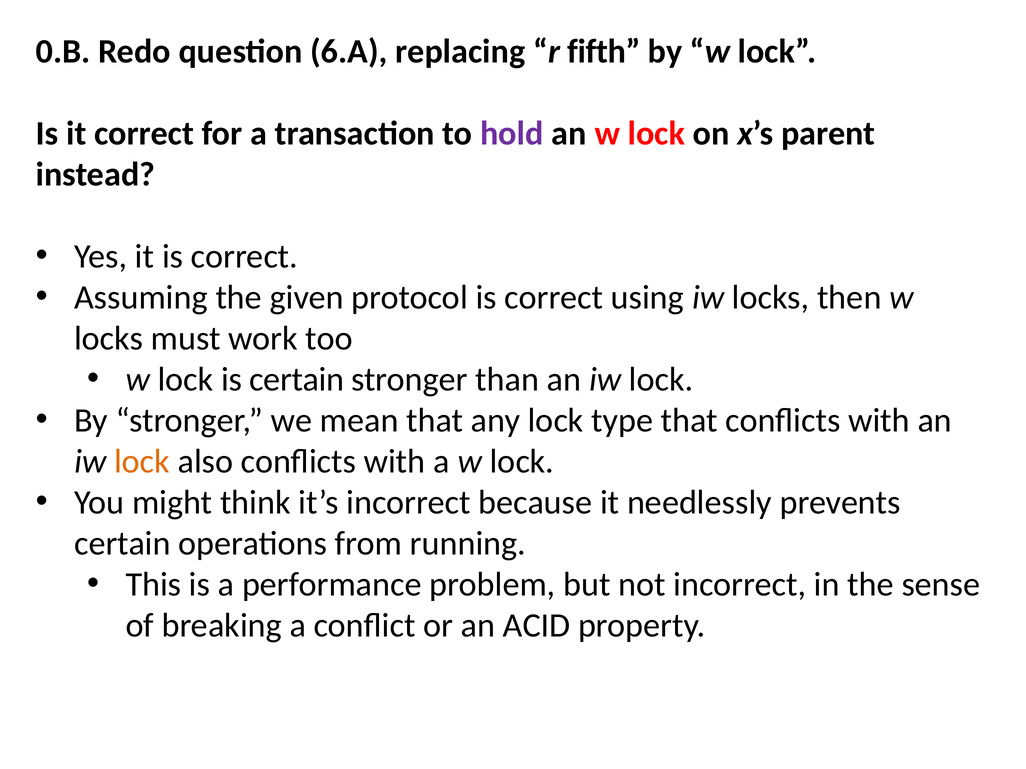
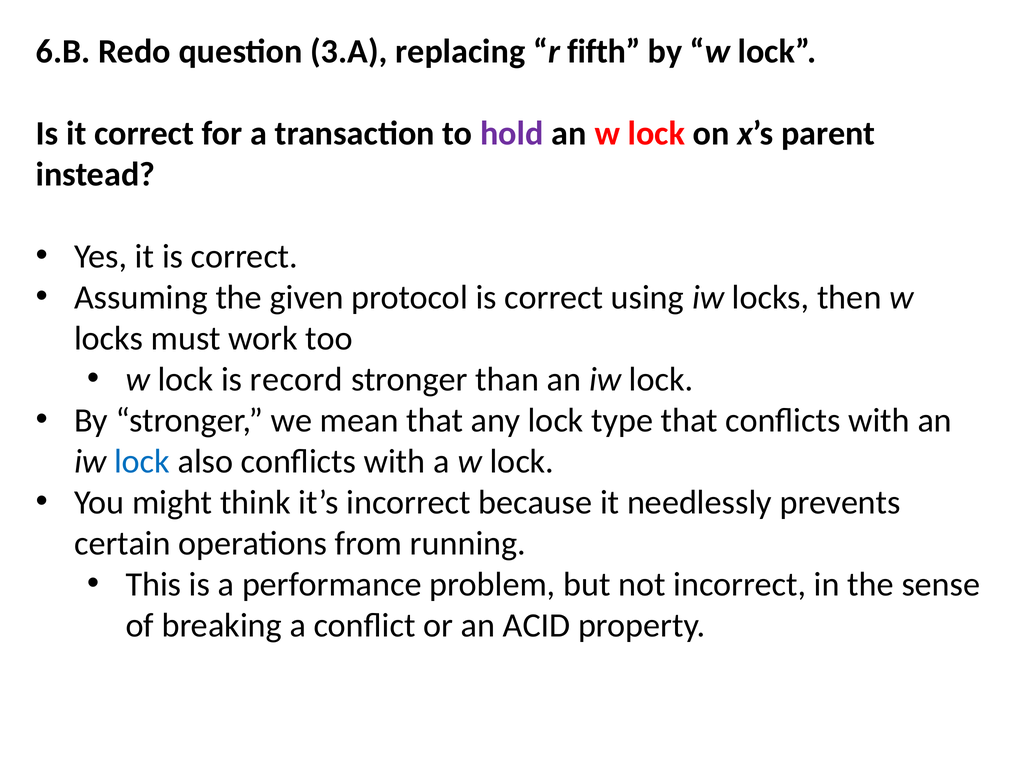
0.B: 0.B -> 6.B (63, 51)
6.A: 6.A -> 3.A (349, 51)
is certain: certain -> record (296, 380)
lock colour: orange -> blue (142, 462)
